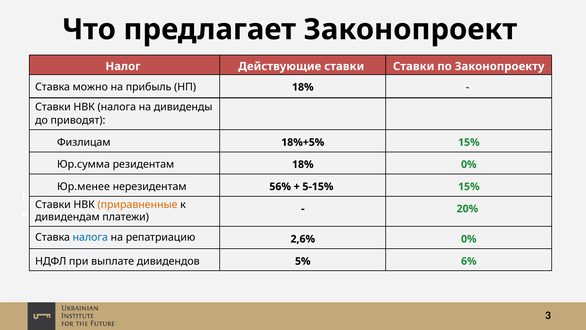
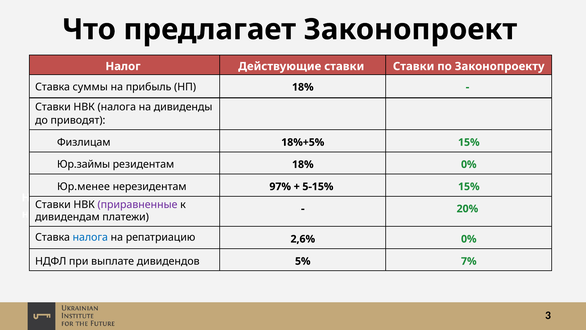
можно: можно -> суммы (90, 87)
Юр.сумма: Юр.сумма -> Юр.займы (84, 164)
56%: 56% -> 97% (280, 186)
приравненные colour: orange -> purple (137, 204)
6%: 6% -> 7% (469, 261)
